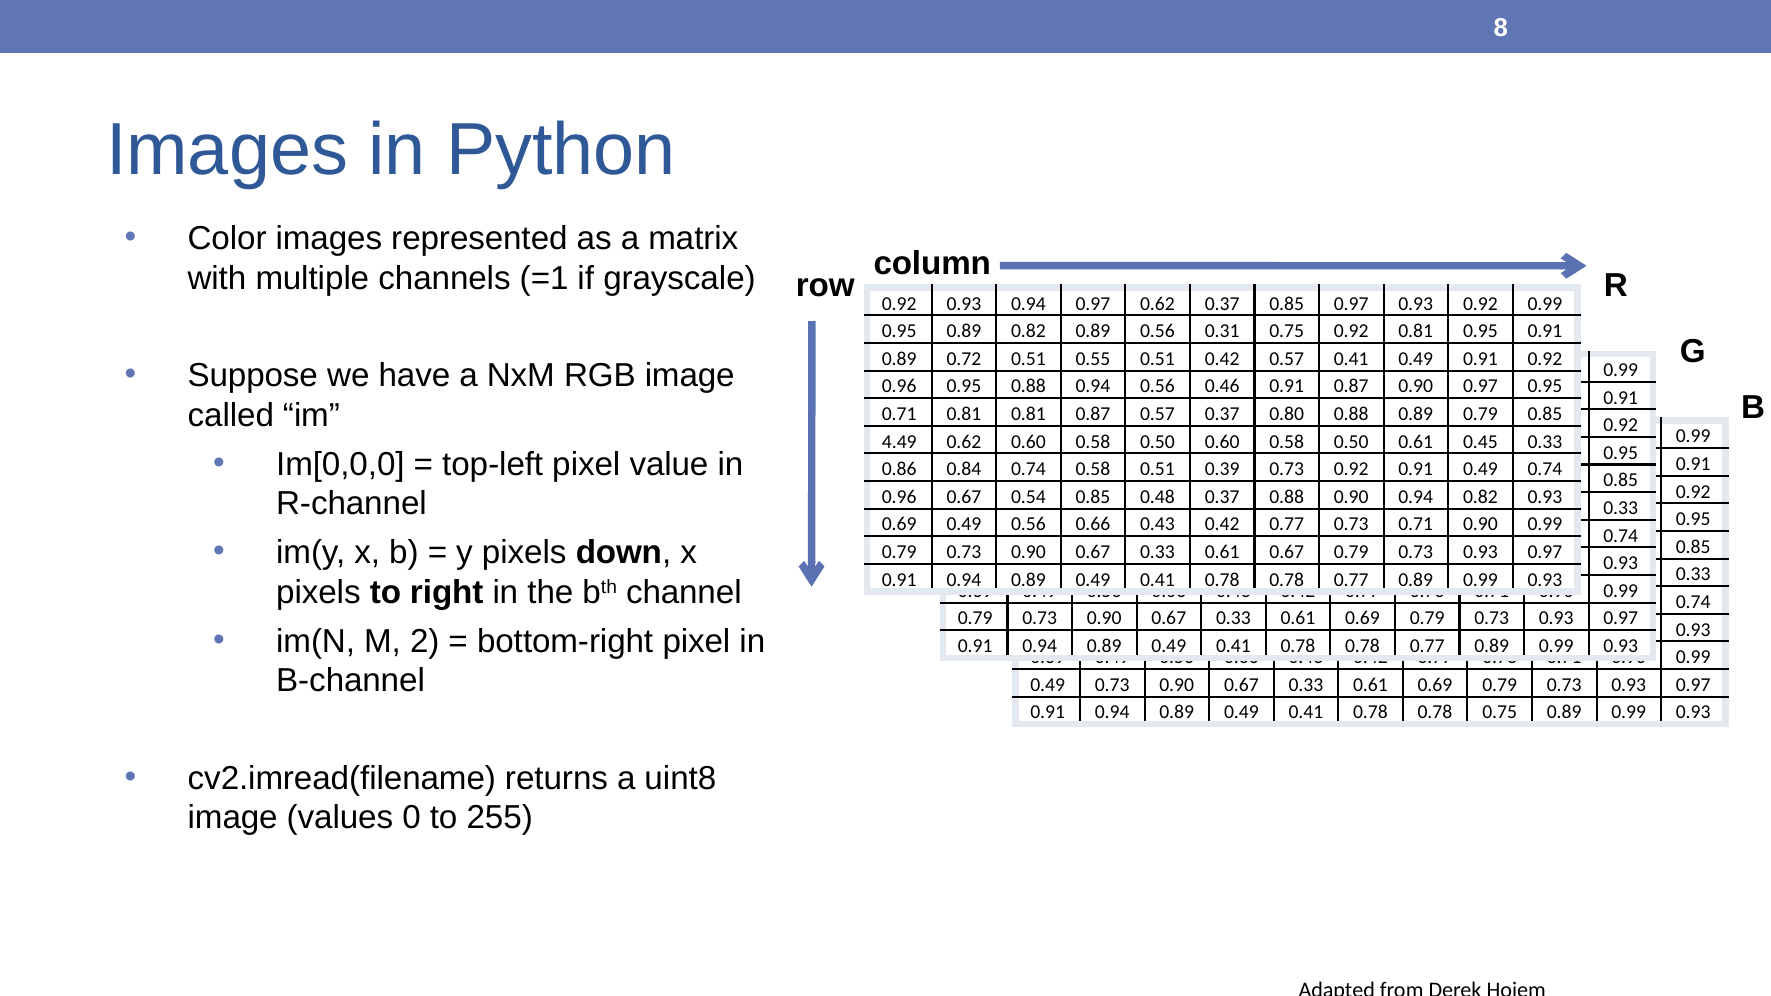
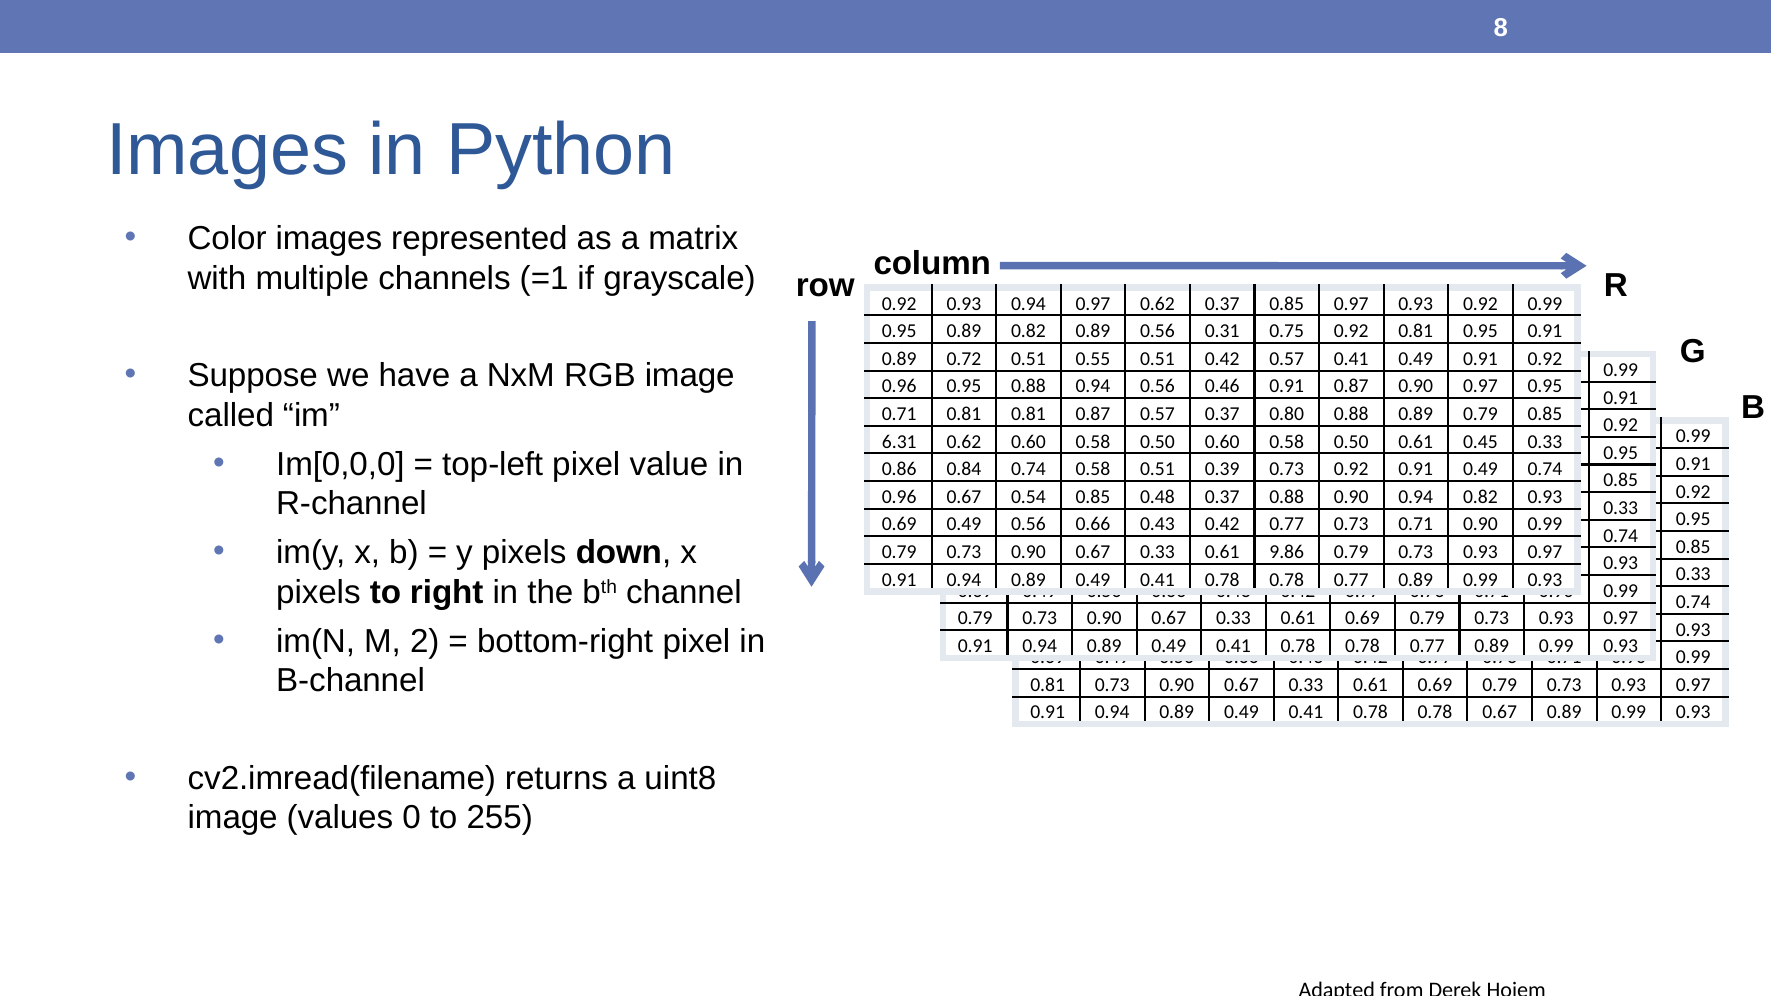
4.49: 4.49 -> 6.31 (899, 442)
0.61 0.67: 0.67 -> 9.86 (1287, 552)
0.49: 0.49 -> 0.81 (1048, 685)
0.78 0.75: 0.75 -> 0.67 (1500, 713)
